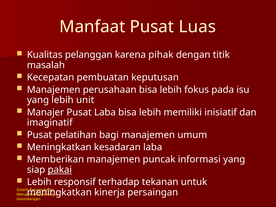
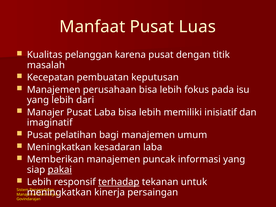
karena pihak: pihak -> pusat (161, 55)
unit: unit -> dari (85, 100)
terhadap underline: none -> present (119, 182)
